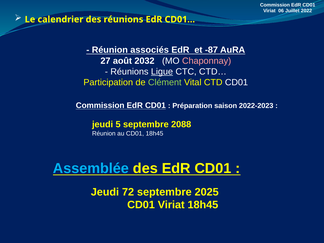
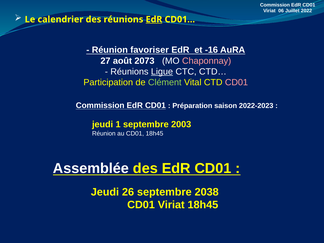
EdR underline: none -> present (154, 19)
associés: associés -> favoriser (150, 50)
-87: -87 -> -16 (211, 50)
2032: 2032 -> 2073 (144, 61)
CD01 colour: white -> pink (236, 82)
5: 5 -> 1 (118, 125)
2088: 2088 -> 2003 (181, 125)
Assemblée colour: light blue -> white (91, 168)
72: 72 -> 26 (128, 192)
2025: 2025 -> 2038 (207, 192)
